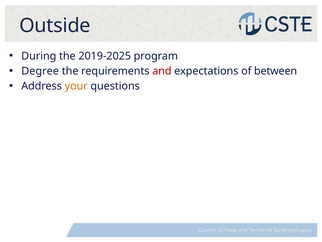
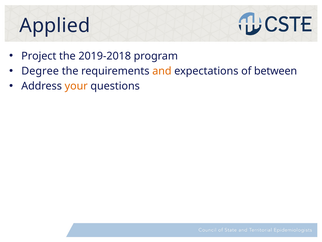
Outside: Outside -> Applied (55, 26)
During: During -> Project (39, 56)
2019-2025: 2019-2025 -> 2019-2018 (105, 56)
and colour: red -> orange (162, 71)
